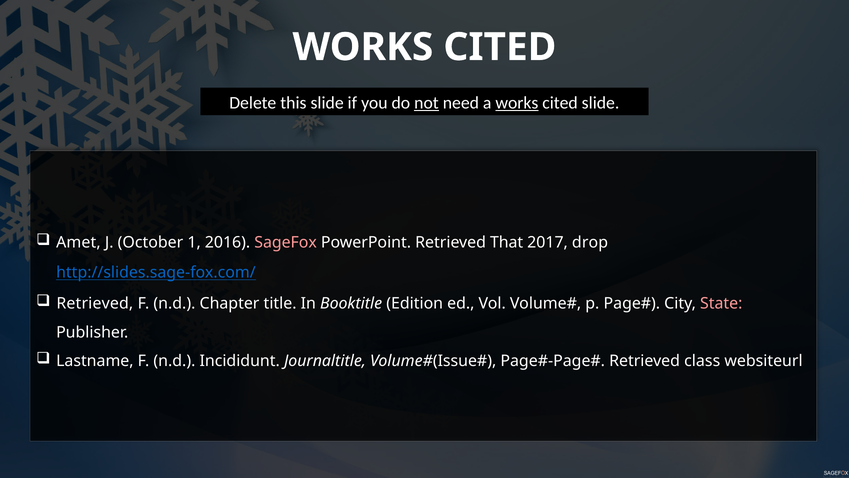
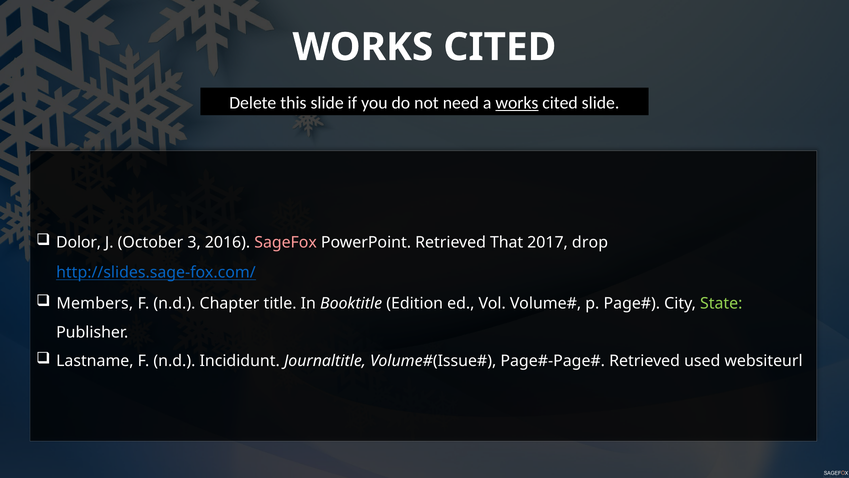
not underline: present -> none (426, 103)
Amet: Amet -> Dolor (79, 242)
1: 1 -> 3 (194, 242)
Retrieved: Retrieved -> Members (95, 303)
State colour: pink -> light green (721, 303)
class: class -> used (702, 361)
